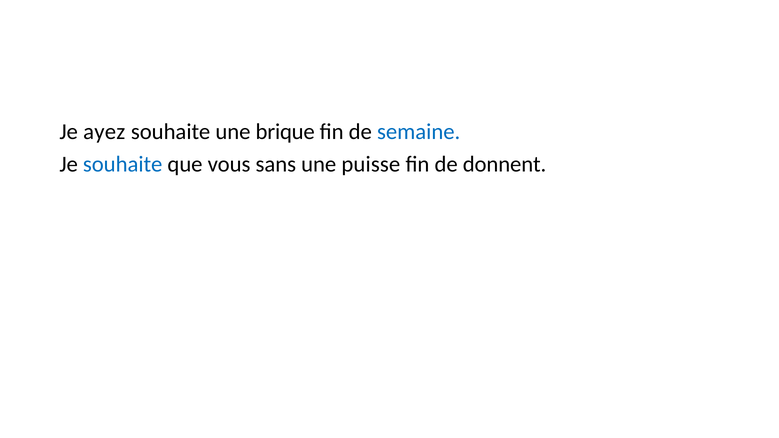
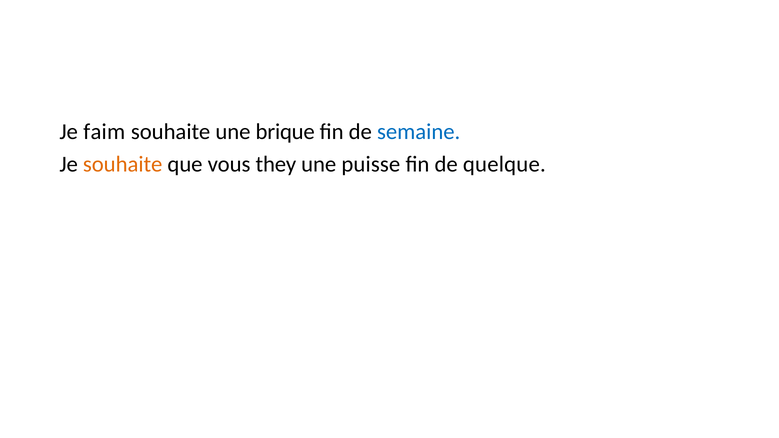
ayez: ayez -> faim (104, 132)
souhaite colour: blue -> orange (123, 164)
sans: sans -> they (276, 164)
donnent: donnent -> quelque (504, 164)
